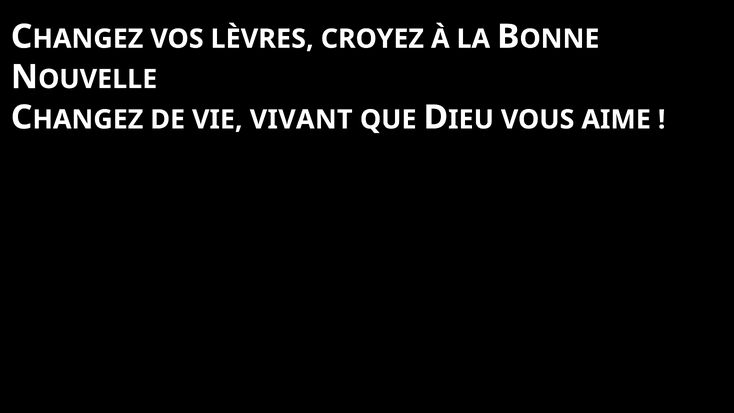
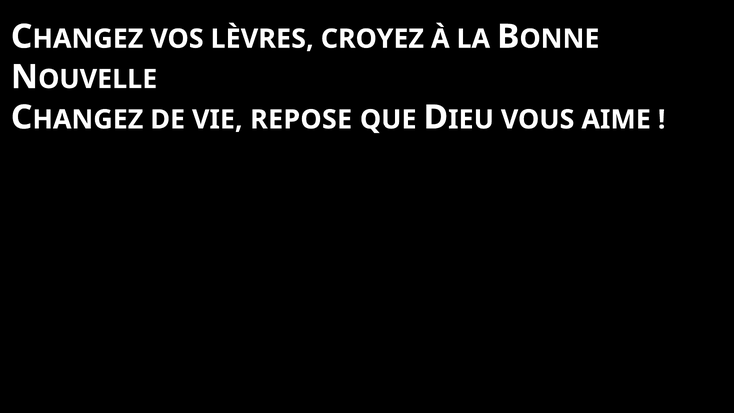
VIVANT: VIVANT -> REPOSE (301, 120)
